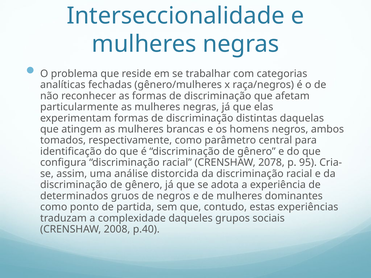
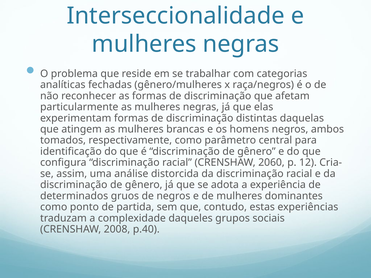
2078: 2078 -> 2060 (271, 163)
95: 95 -> 12 (308, 163)
